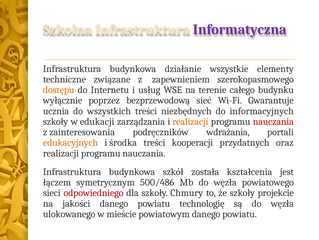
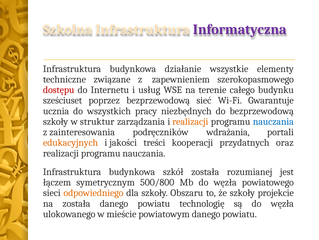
dostępu colour: orange -> red (59, 90)
wyłącznie: wyłącznie -> sześciuset (63, 100)
wszystkich treści: treści -> pracy (146, 111)
do informacyjnych: informacyjnych -> bezprzewodową (262, 111)
edukacji: edukacji -> struktur (97, 121)
nauczania colour: red -> blue (273, 121)
środka: środka -> jakości (123, 142)
kształcenia: kształcenia -> rozumianej (250, 171)
500/486: 500/486 -> 500/800 (157, 182)
odpowiedniego colour: red -> orange (93, 192)
Chmury: Chmury -> Obszaru (187, 192)
na jakości: jakości -> została (76, 203)
